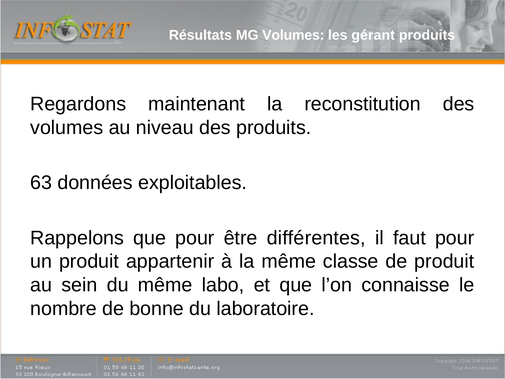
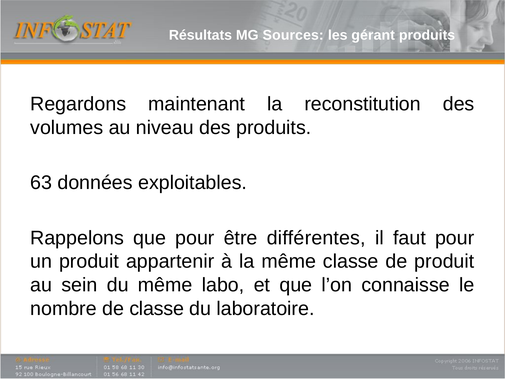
MG Volumes: Volumes -> Sources (293, 35)
de bonne: bonne -> classe (157, 308)
